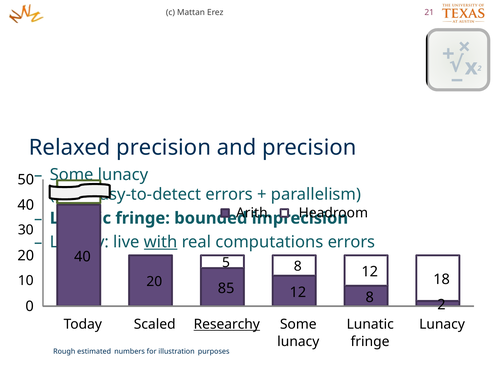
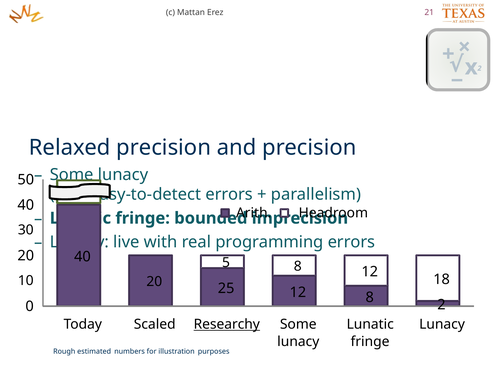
with underline: present -> none (161, 242)
computations: computations -> programming (269, 242)
85: 85 -> 25 (226, 288)
